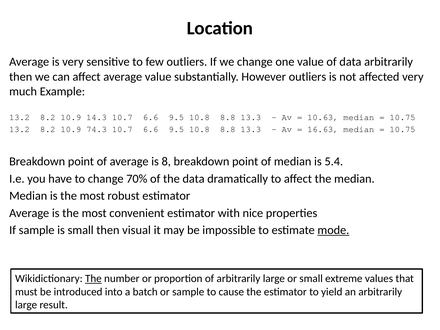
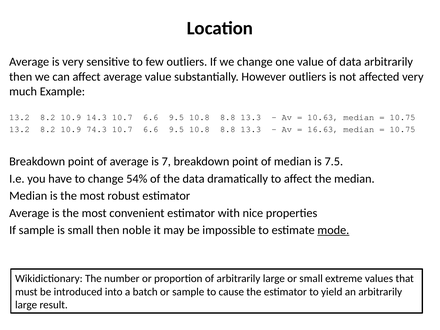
8: 8 -> 7 (166, 162)
5.4: 5.4 -> 7.5 (334, 162)
70%: 70% -> 54% (137, 179)
visual: visual -> noble (137, 230)
The underline: present -> none (93, 279)
